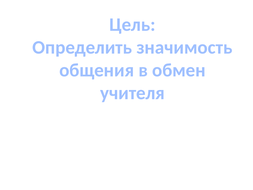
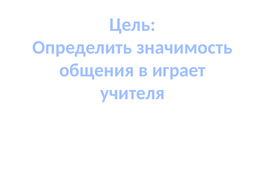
обмен: обмен -> играет (179, 70)
